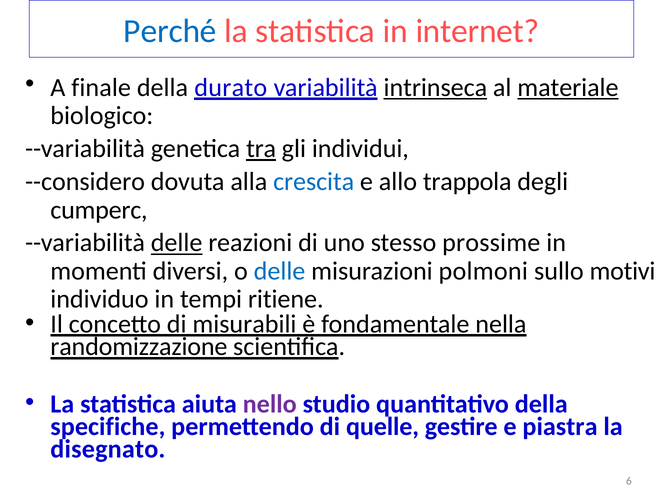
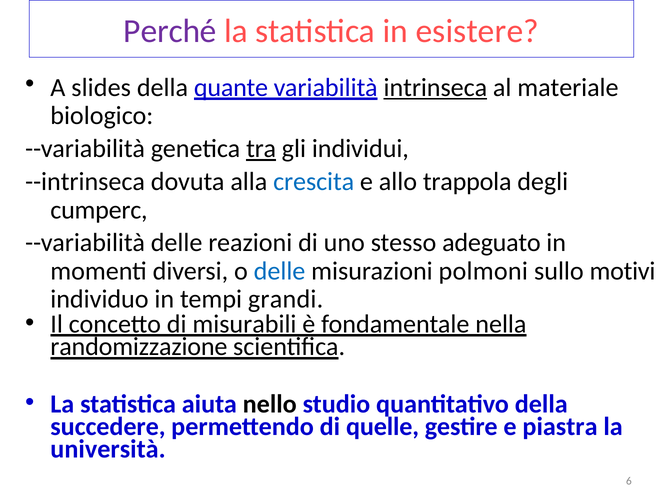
Perché colour: blue -> purple (170, 31)
internet: internet -> esistere (477, 31)
finale: finale -> slides (101, 88)
durato: durato -> quante (231, 88)
materiale underline: present -> none (568, 88)
--considero: --considero -> --intrinseca (85, 182)
delle underline: present -> none (177, 243)
prossime: prossime -> adeguato (491, 243)
ritiene: ritiene -> grandi (286, 299)
nello colour: purple -> black (270, 404)
specifiche: specifiche -> succedere (108, 426)
disegnato: disegnato -> università (108, 449)
